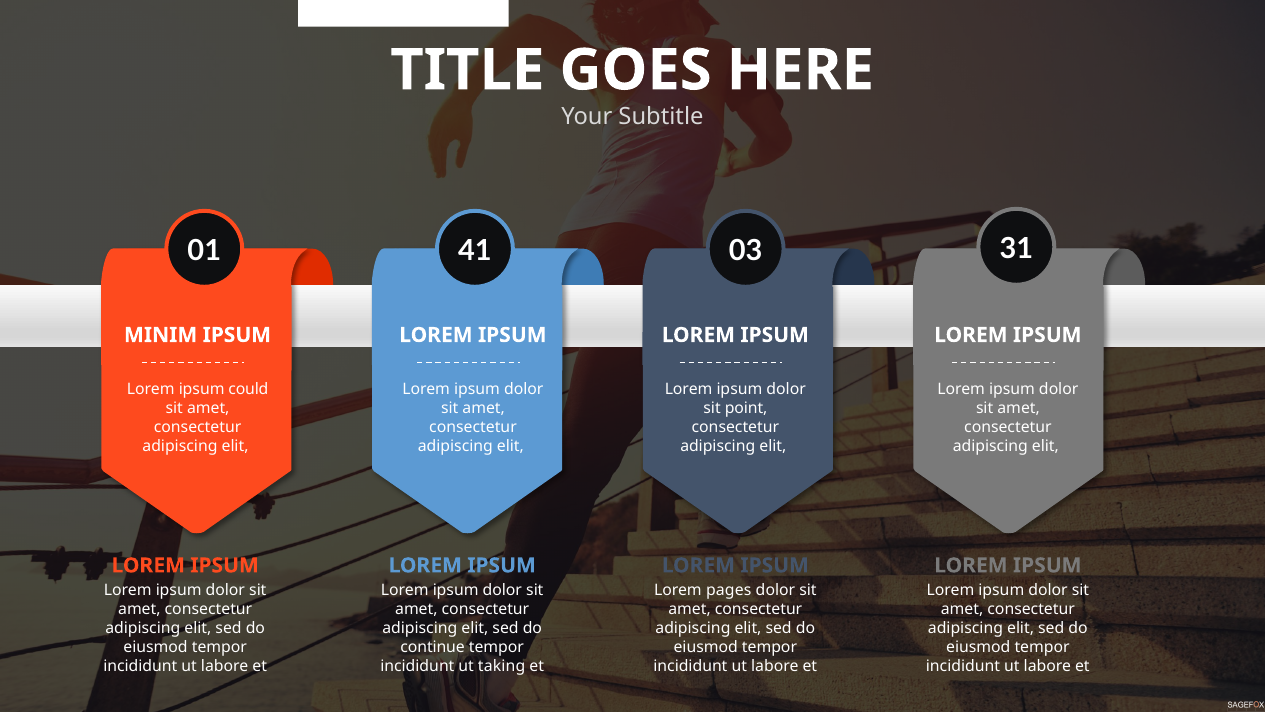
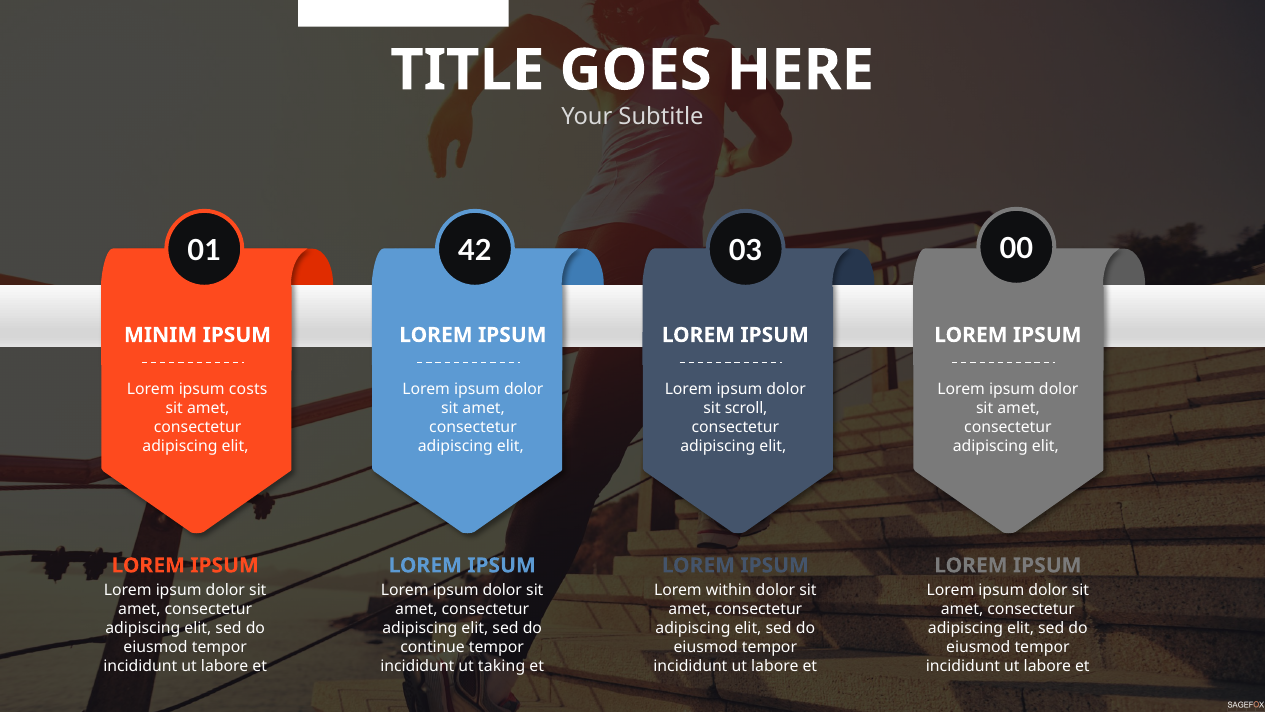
41: 41 -> 42 (475, 251)
31: 31 -> 00 (1016, 249)
could: could -> costs (248, 389)
point: point -> scroll (746, 408)
pages: pages -> within (729, 590)
